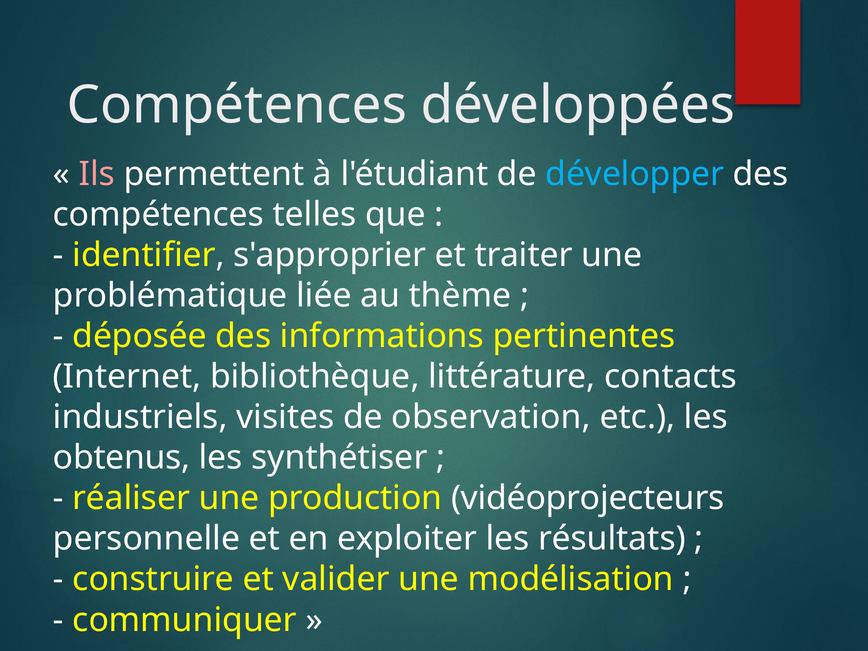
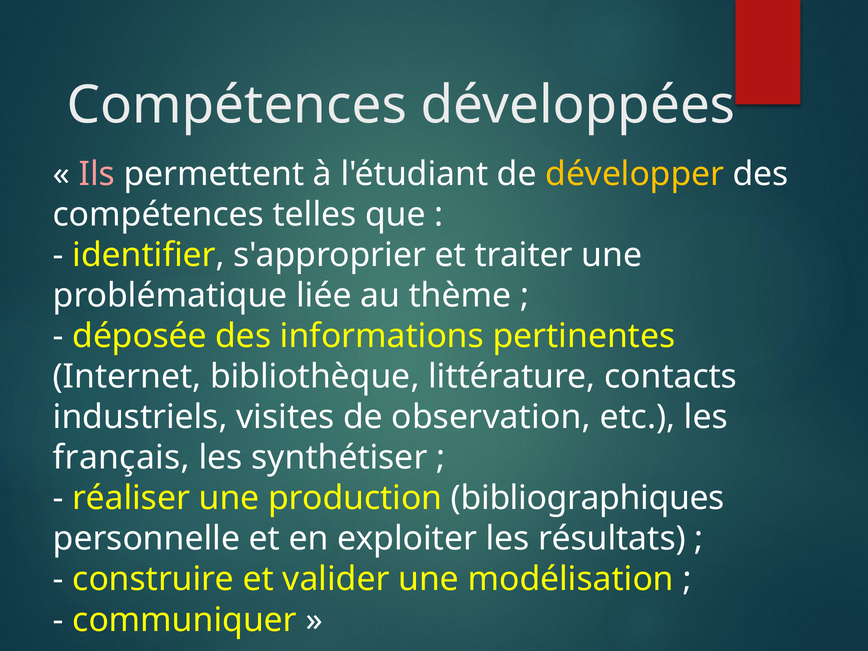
développer colour: light blue -> yellow (635, 174)
obtenus: obtenus -> français (121, 458)
vidéoprojecteurs: vidéoprojecteurs -> bibliographiques (588, 498)
